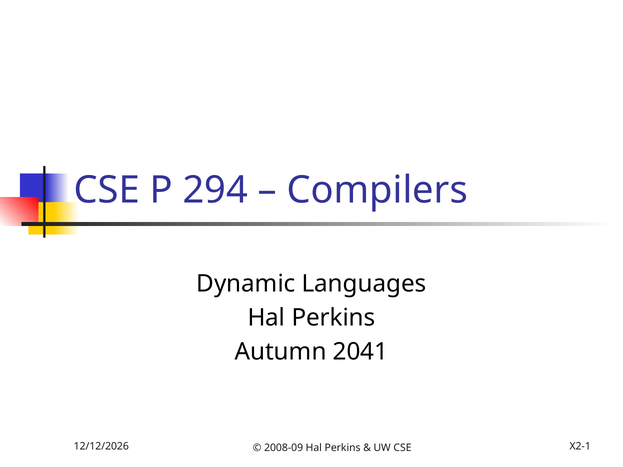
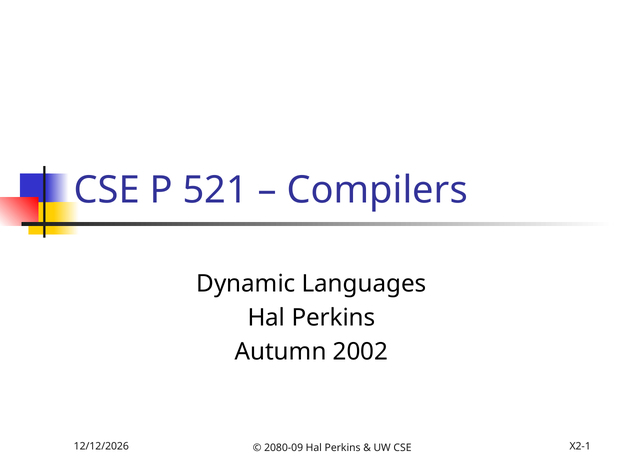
294: 294 -> 521 (215, 191)
2041: 2041 -> 2002 (360, 352)
2008-09: 2008-09 -> 2080-09 (284, 448)
